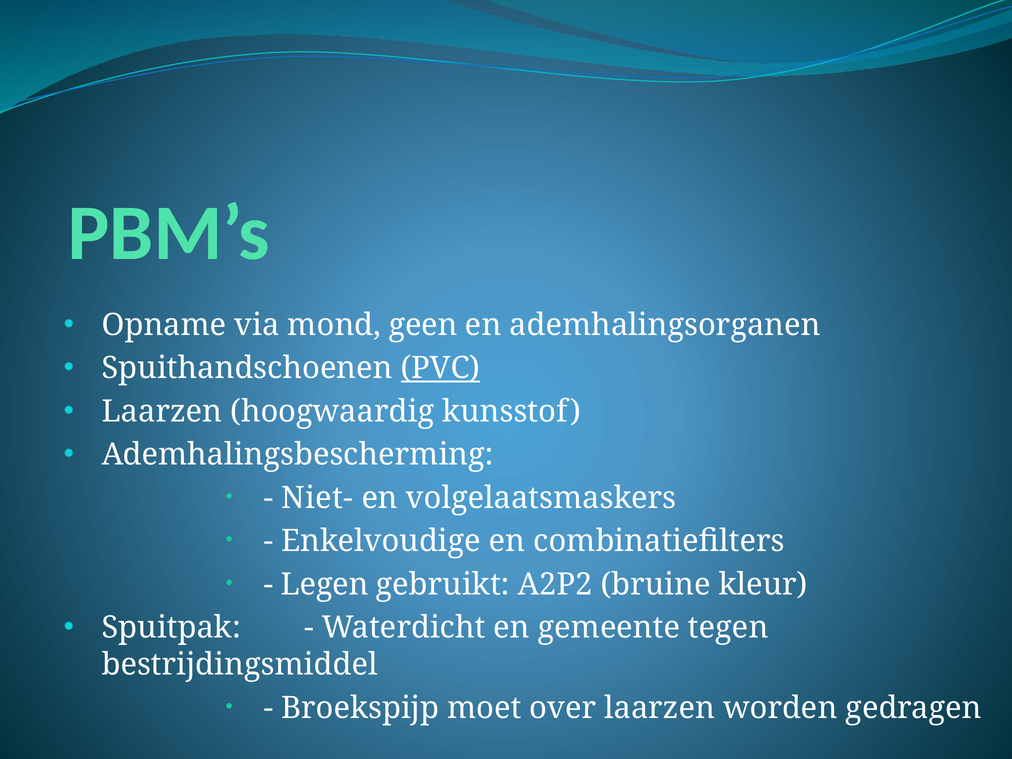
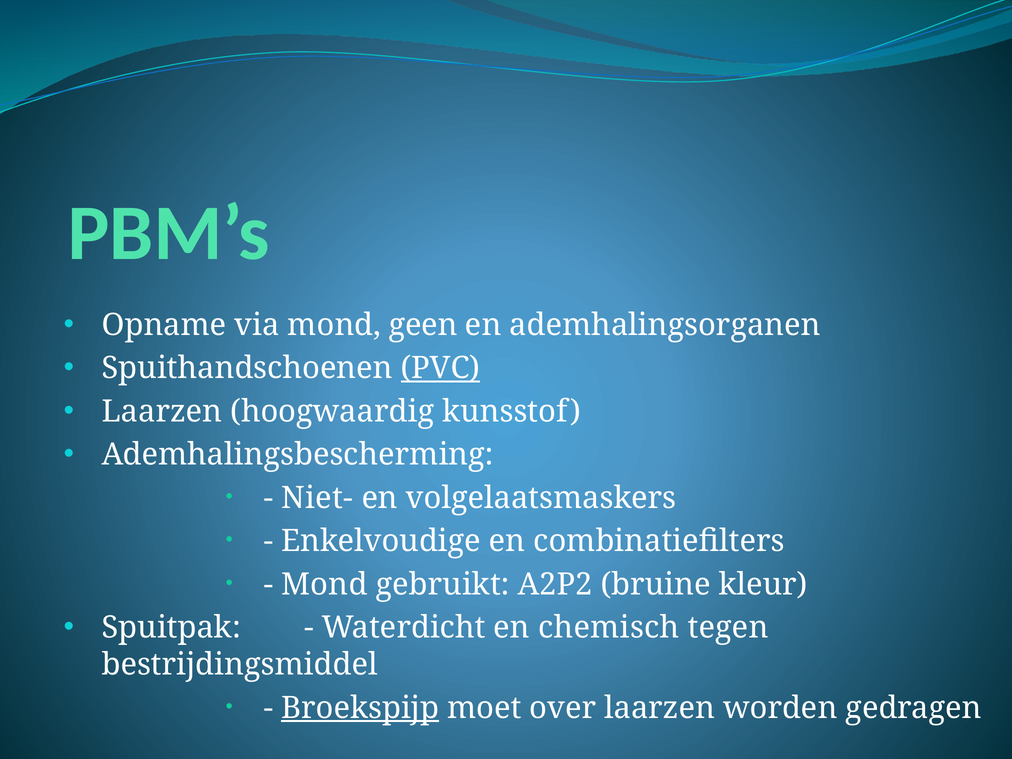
Legen: Legen -> Mond (324, 584)
gemeente: gemeente -> chemisch (609, 628)
Broekspijp underline: none -> present (360, 708)
